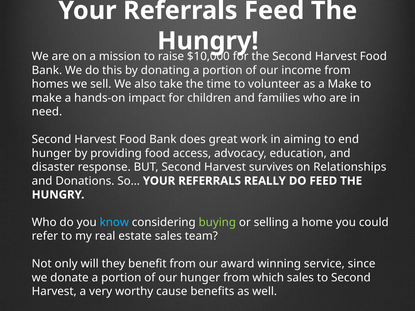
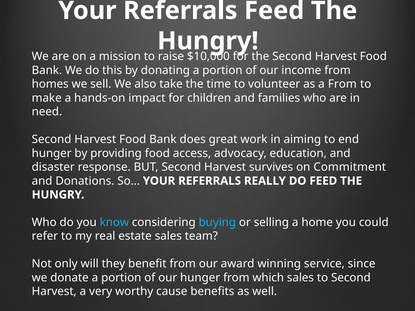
a Make: Make -> From (342, 84)
Relationships: Relationships -> Commitment (350, 167)
buying colour: light green -> light blue (217, 223)
